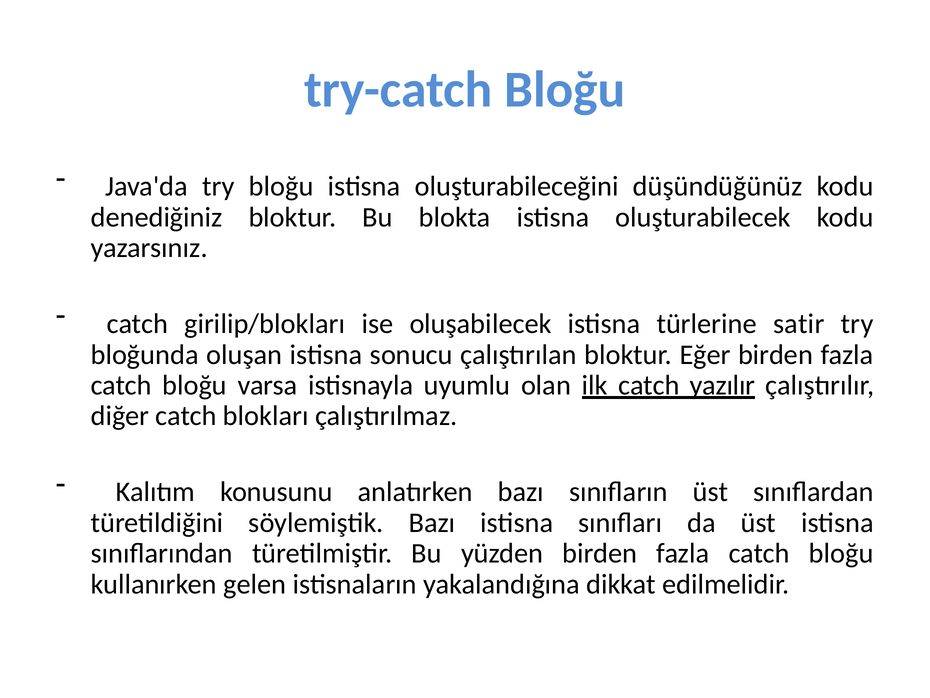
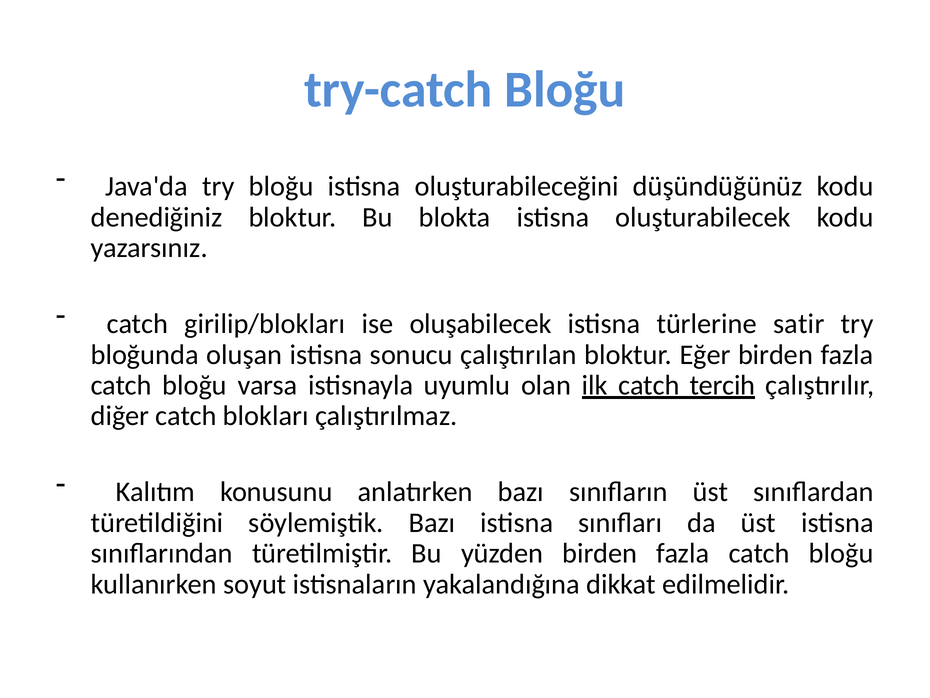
yazılır: yazılır -> tercih (723, 385)
gelen: gelen -> soyut (255, 584)
